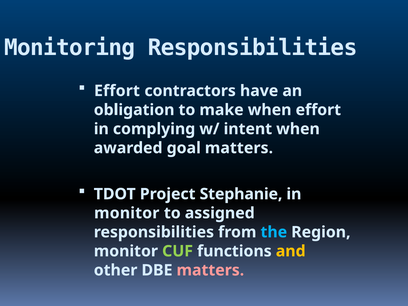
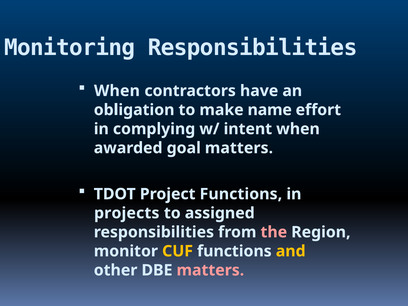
Effort: Effort -> When (117, 91)
make when: when -> name (270, 110)
Project Stephanie: Stephanie -> Functions (241, 194)
monitor: monitor -> projects (127, 213)
the colour: light blue -> pink (274, 232)
CUF colour: light green -> yellow (178, 251)
